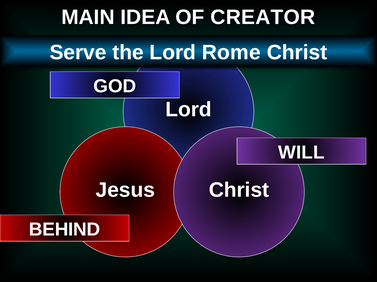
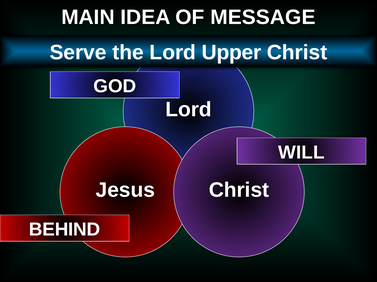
CREATOR: CREATOR -> MESSAGE (263, 17)
Rome: Rome -> Upper (232, 53)
